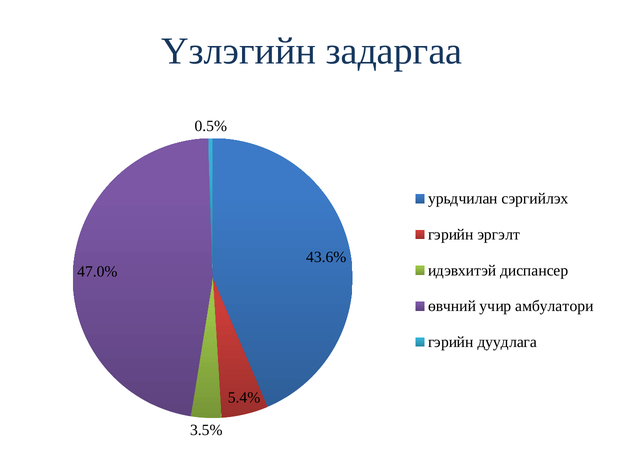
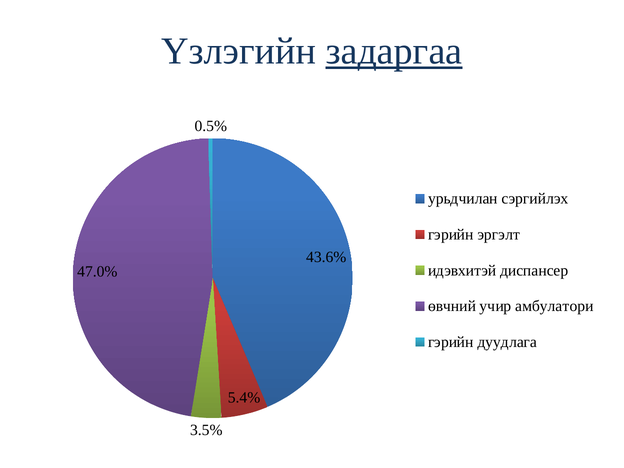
задаргаа underline: none -> present (394, 51)
